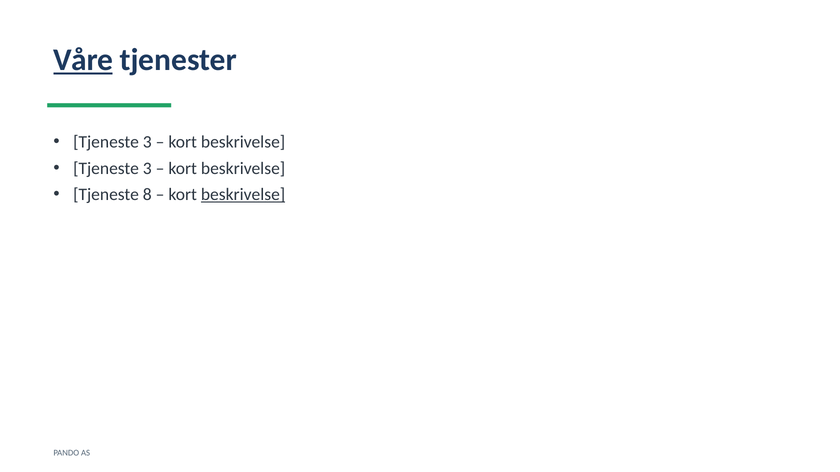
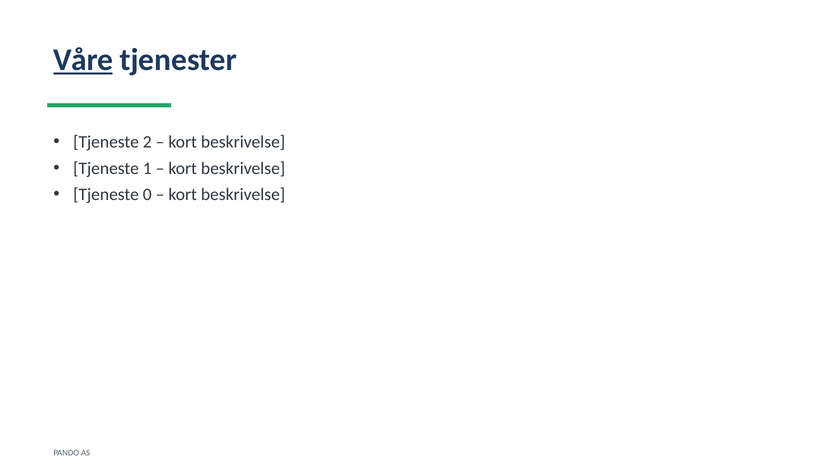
3: 3 -> 2 (147, 142)
3: 3 -> 1 (147, 169)
8: 8 -> 0 (147, 195)
beskrivelse underline: present -> none (243, 195)
